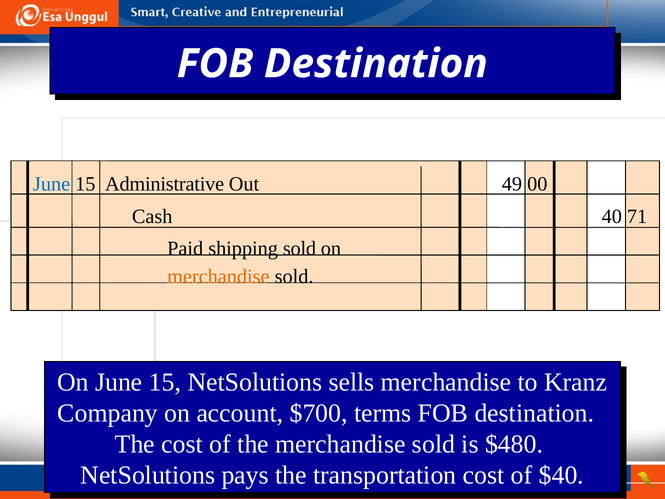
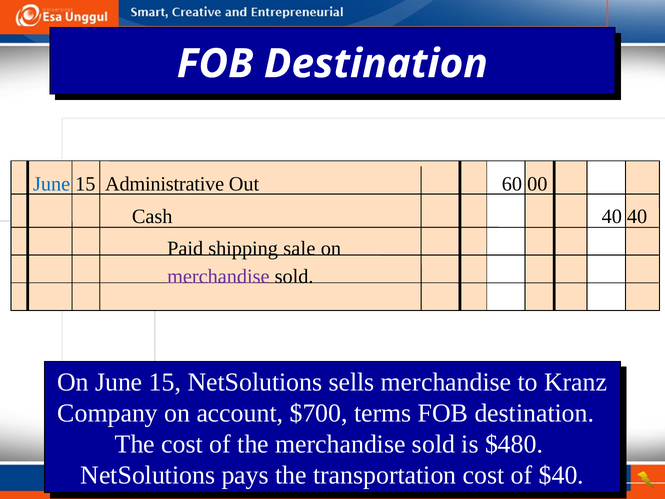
49: 49 -> 60 (512, 184)
40 71: 71 -> 40 (637, 216)
shipping sold: sold -> sale (299, 248)
merchandise colour: orange -> purple (218, 276)
